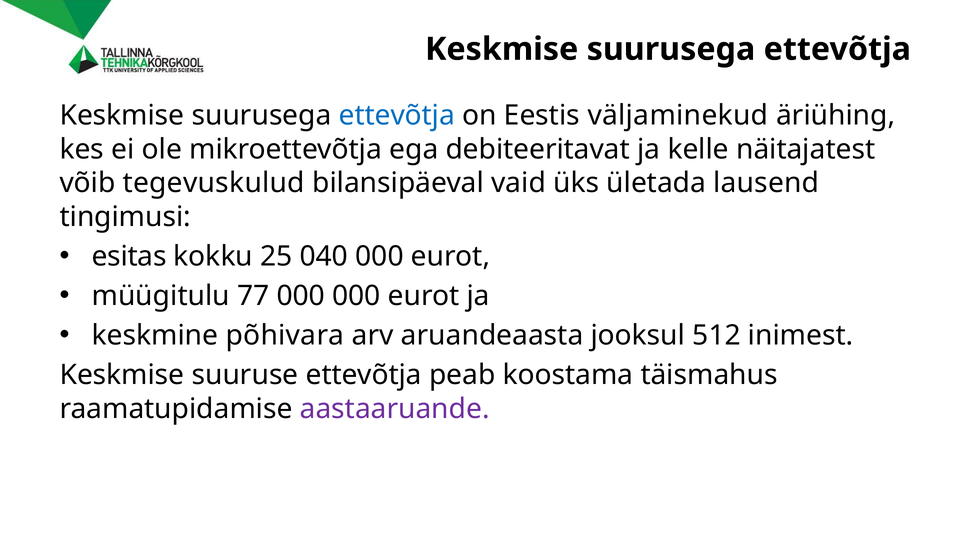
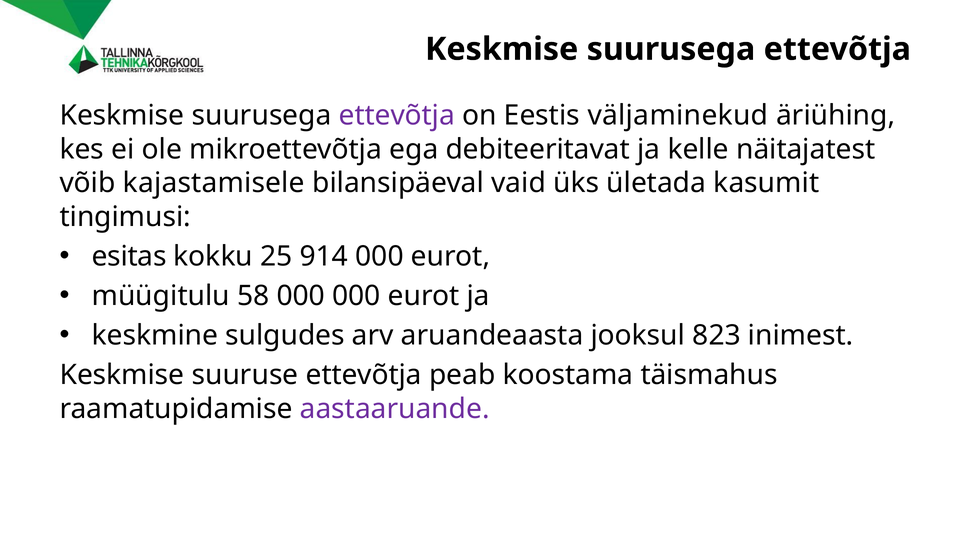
ettevõtja colour: blue -> purple (397, 115)
tegevuskulud: tegevuskulud -> kajastamisele (214, 183)
lausend: lausend -> kasumit (766, 183)
040: 040 -> 914 (324, 256)
77: 77 -> 58 (253, 296)
põhivara: põhivara -> sulgudes (285, 335)
512: 512 -> 823 (717, 335)
